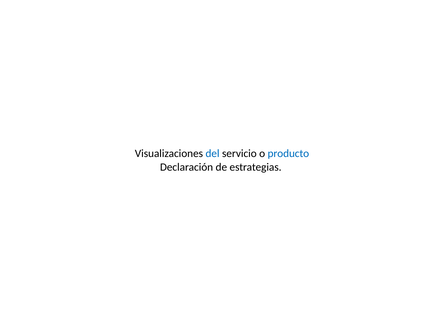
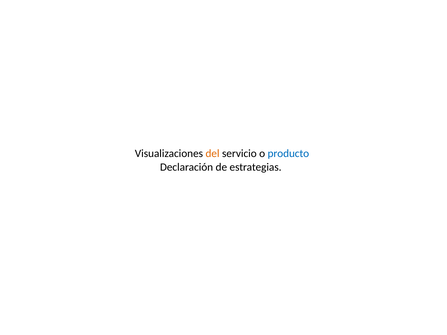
del colour: blue -> orange (213, 154)
